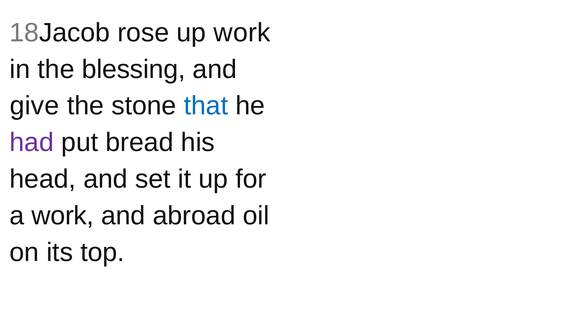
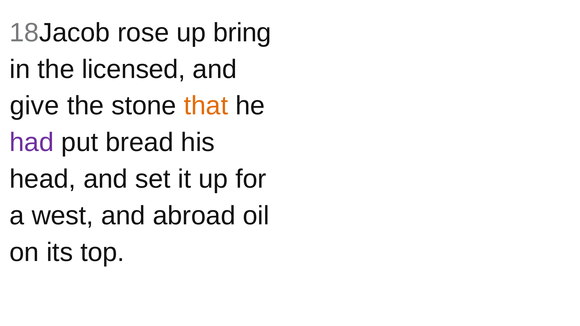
up work: work -> bring (242, 33)
blessing: blessing -> licensed (134, 69)
that colour: blue -> orange (206, 106)
a work: work -> west (63, 216)
